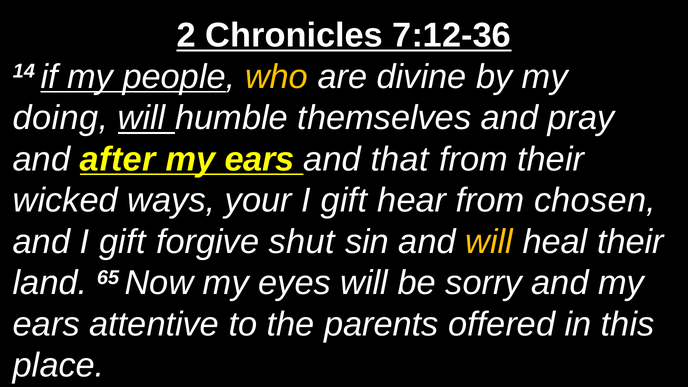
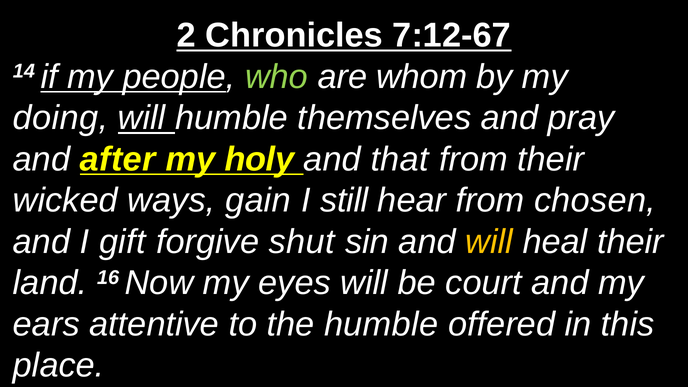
7:12-36: 7:12-36 -> 7:12-67 (452, 35)
who colour: yellow -> light green (277, 77)
divine: divine -> whom (422, 77)
ears: ears -> holy (259, 159)
your: your -> gain (258, 200)
gift: gift -> still (344, 200)
65: 65 -> 16 (108, 278)
sorry: sorry -> court (484, 283)
the parents: parents -> humble (381, 324)
